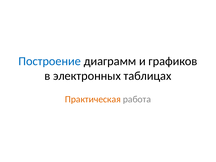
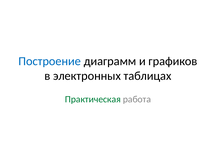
Практическая colour: orange -> green (93, 99)
